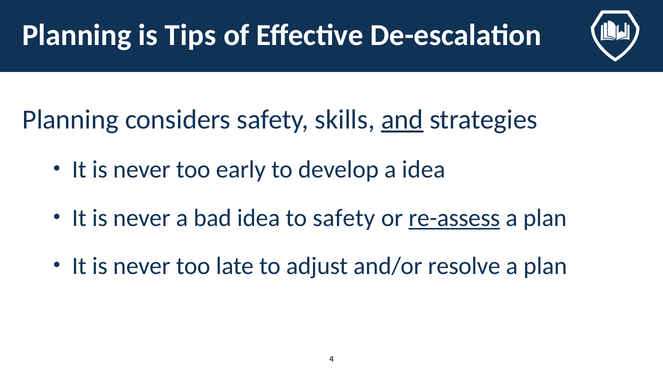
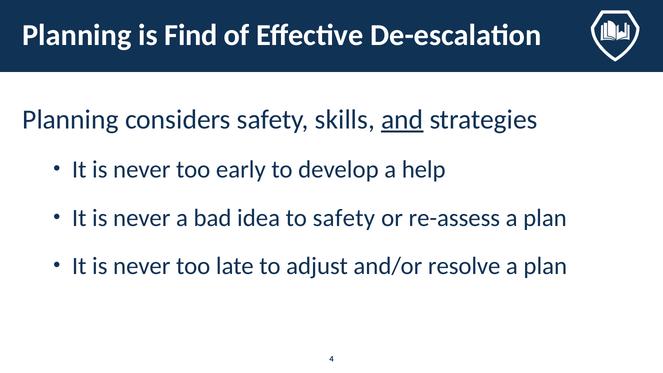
Tips: Tips -> Find (191, 35)
a idea: idea -> help (424, 170)
re-assess underline: present -> none (454, 218)
